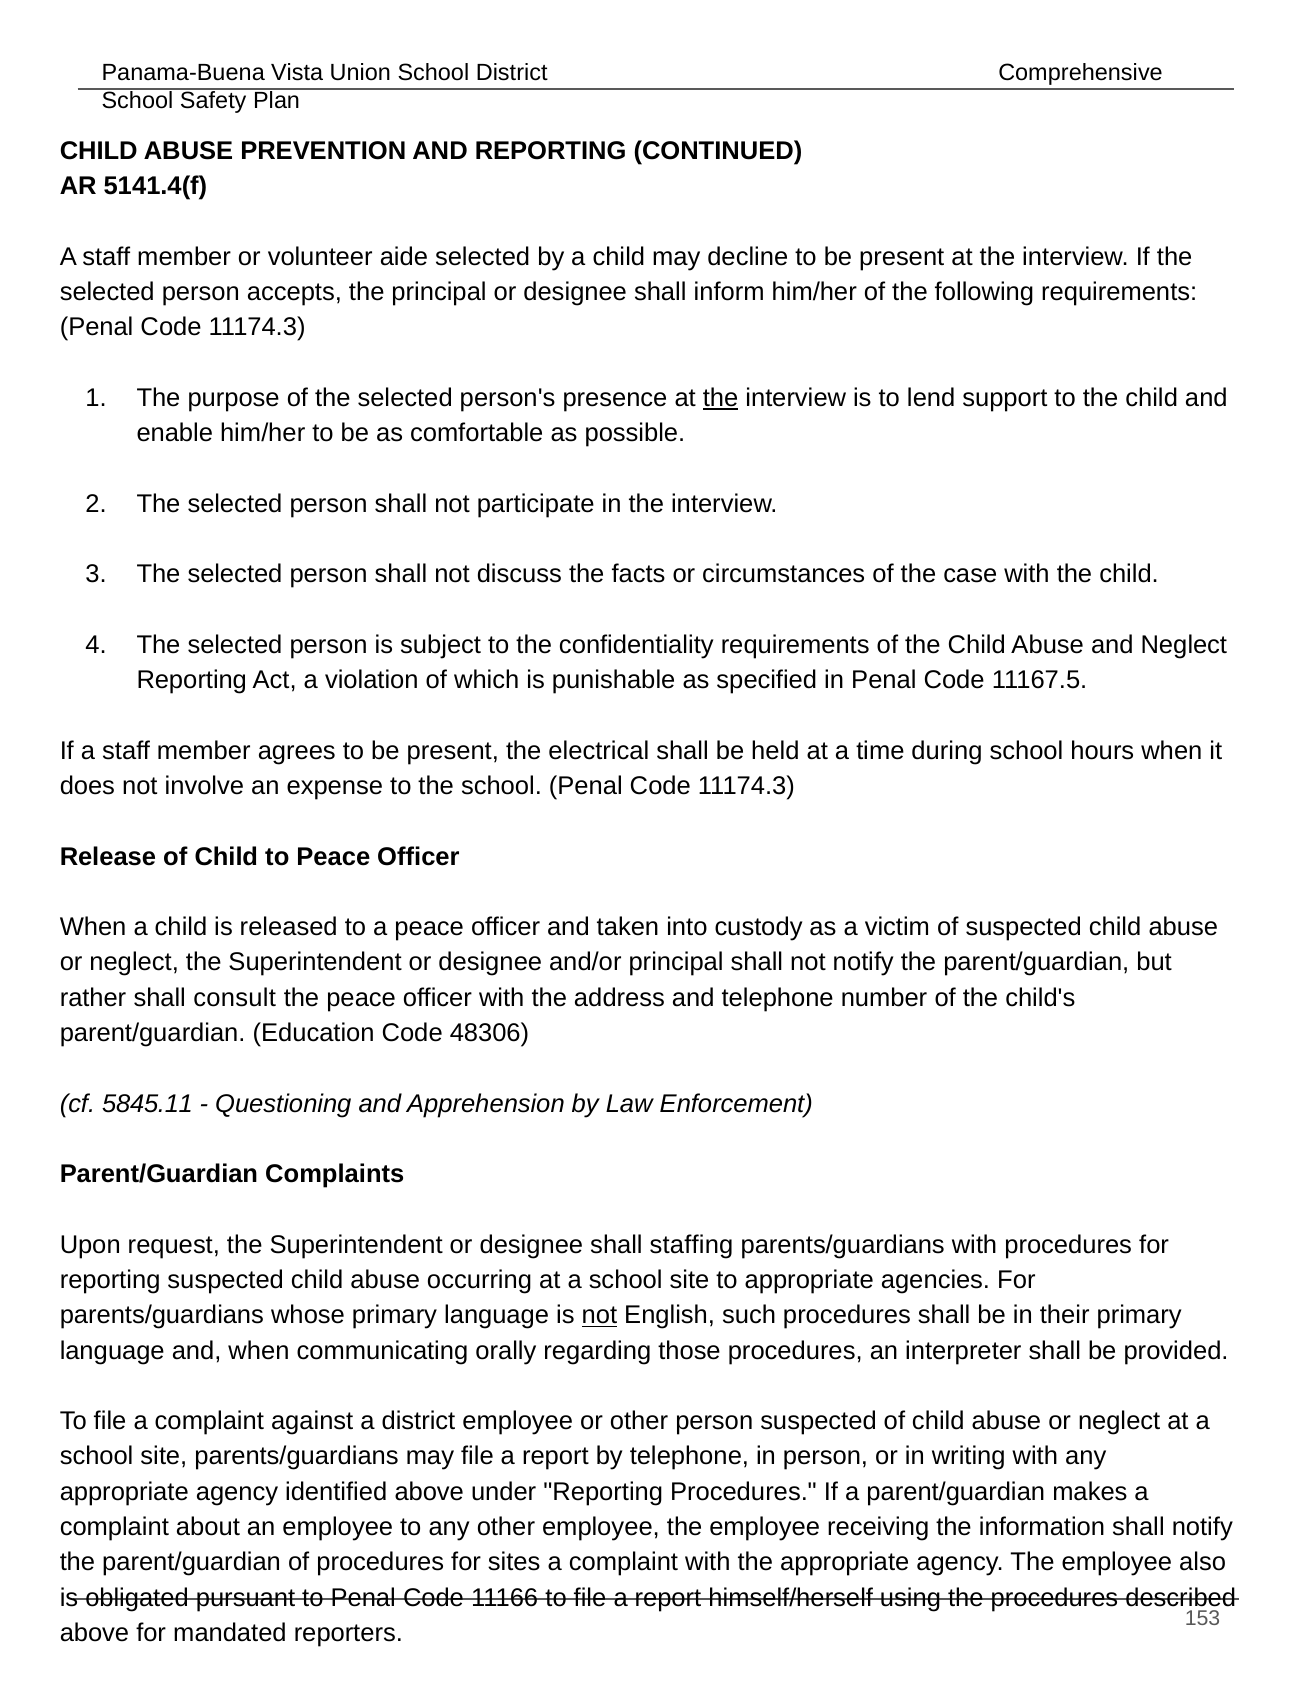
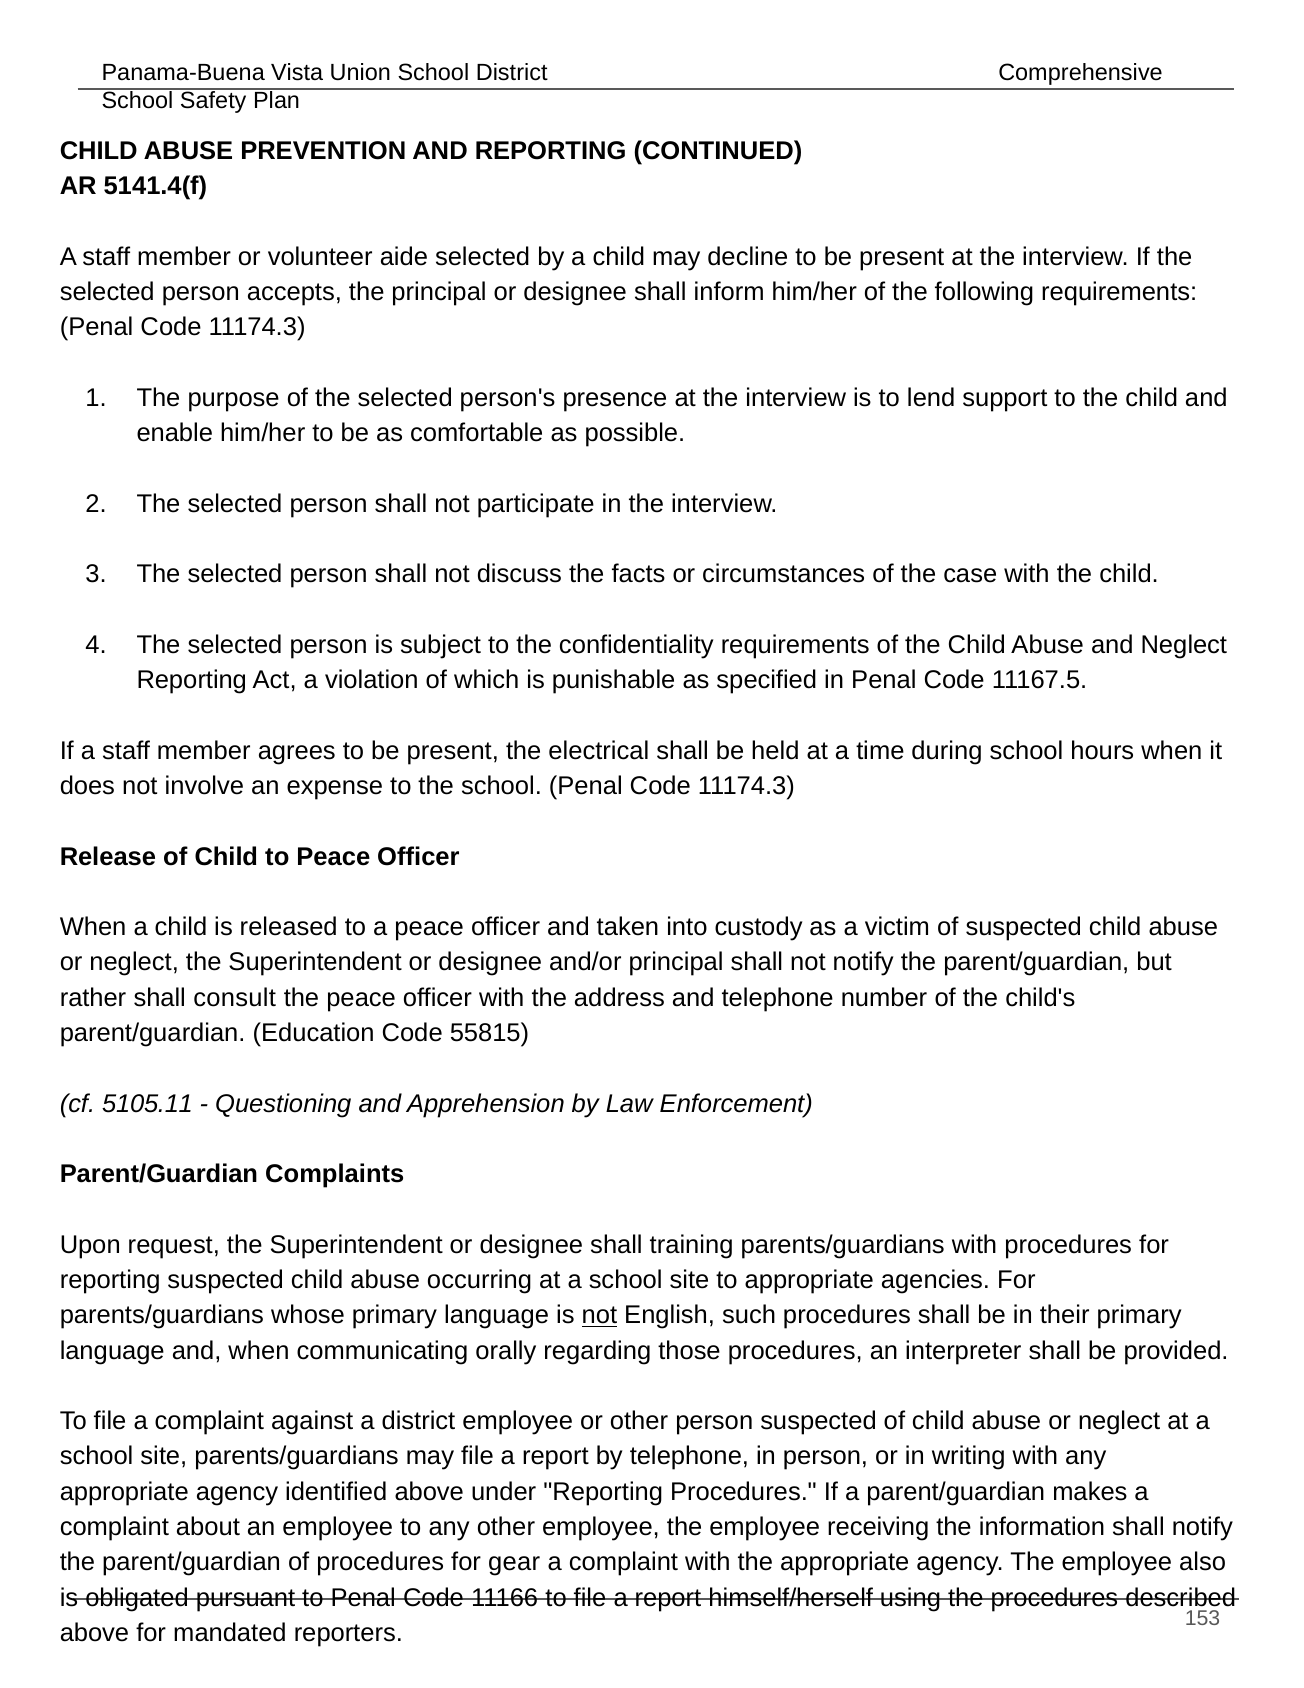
the underline: present -> none (721, 398)
48306: 48306 -> 55815 (489, 1033)
5845.11: 5845.11 -> 5105.11 (148, 1103)
staffing: staffing -> training (692, 1244)
sites: sites -> gear (514, 1562)
